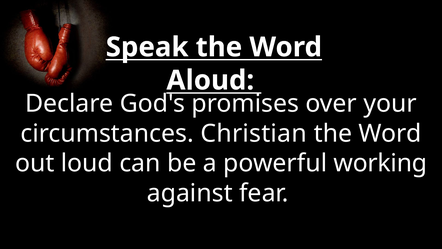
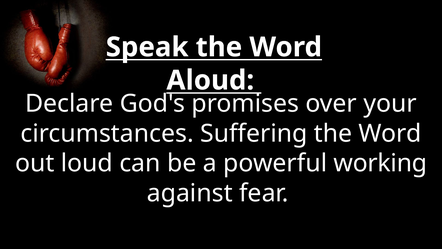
Christian: Christian -> Suffering (254, 133)
